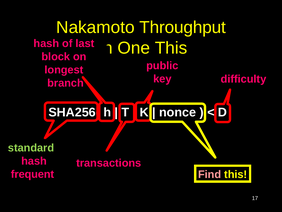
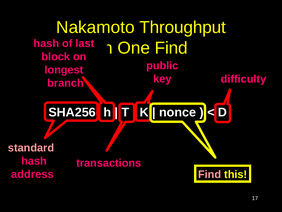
One This: This -> Find (171, 48)
standard colour: light green -> pink (31, 147)
frequent: frequent -> address (32, 174)
